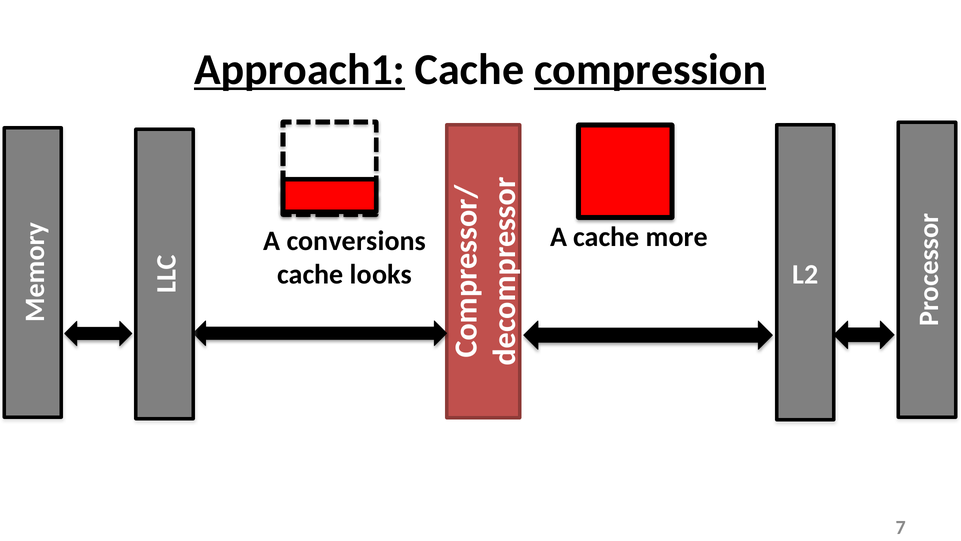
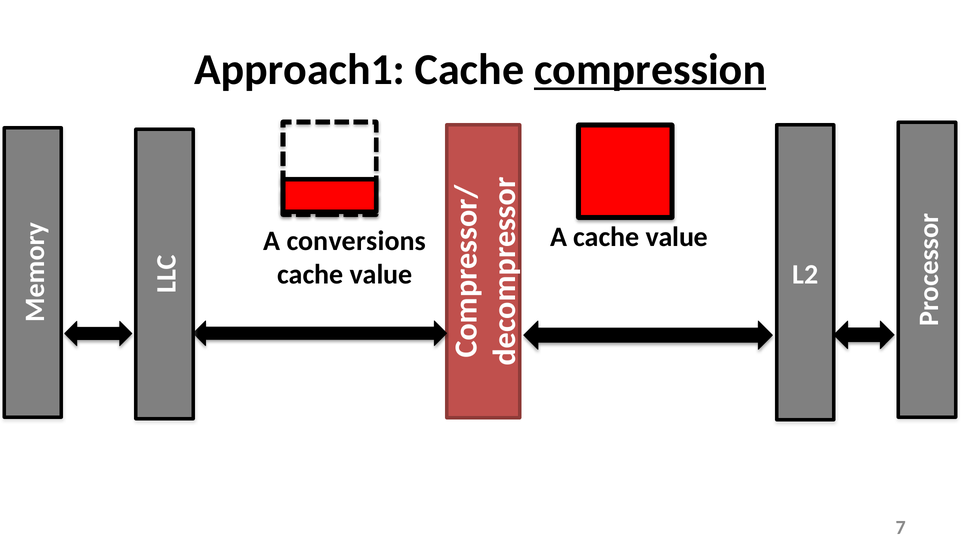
Approach1 underline: present -> none (300, 70)
A cache more: more -> value (677, 237)
looks: looks -> value (381, 274)
